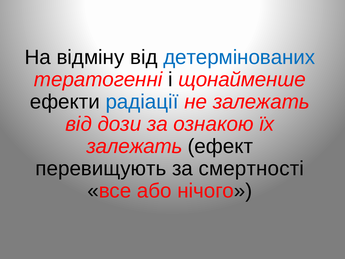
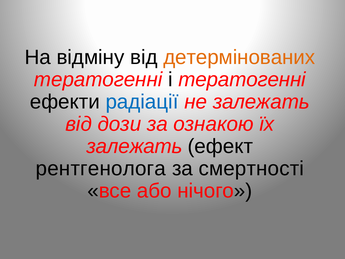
детермінованих colour: blue -> orange (239, 57)
і щонайменше: щонайменше -> тератогенні (242, 79)
перевищують: перевищують -> рентгенолога (101, 168)
